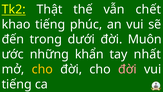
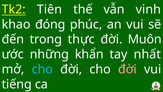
Thật: Thật -> Tiên (49, 9)
chết: chết -> vinh (148, 9)
khao tiếng: tiếng -> đóng (50, 24)
dưới: dưới -> thực (81, 39)
cho colour: yellow -> light blue (42, 69)
